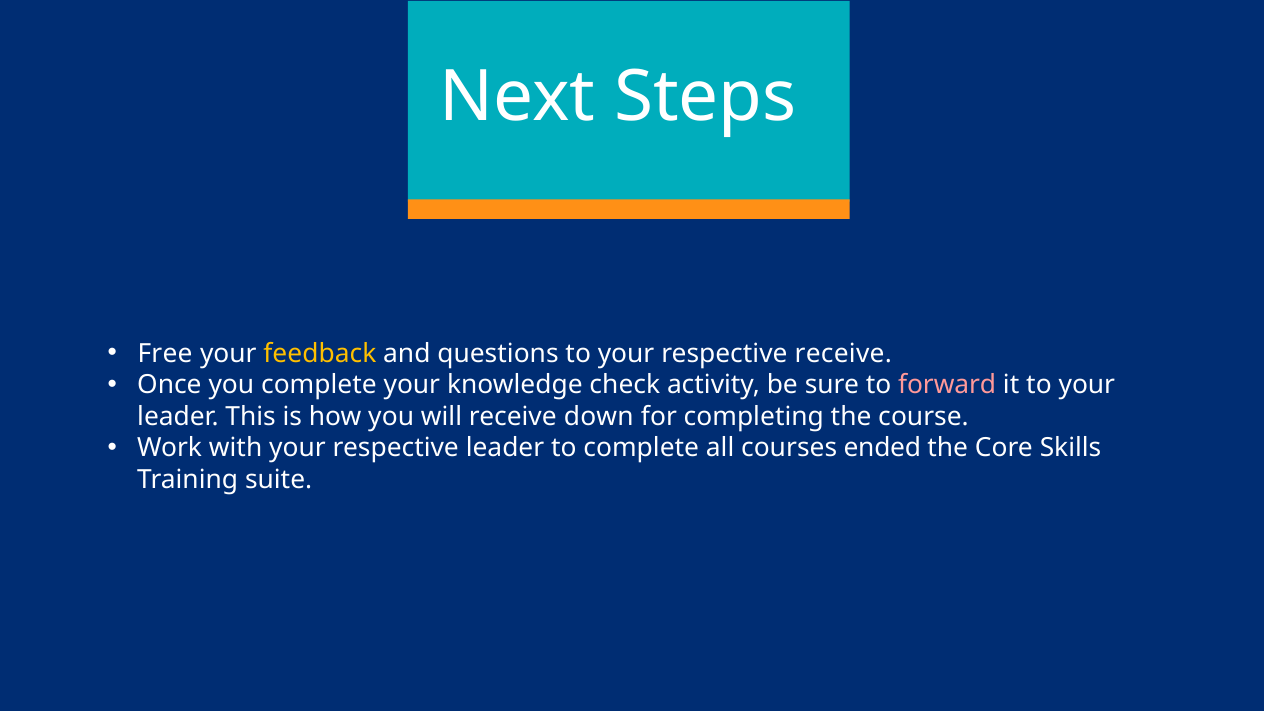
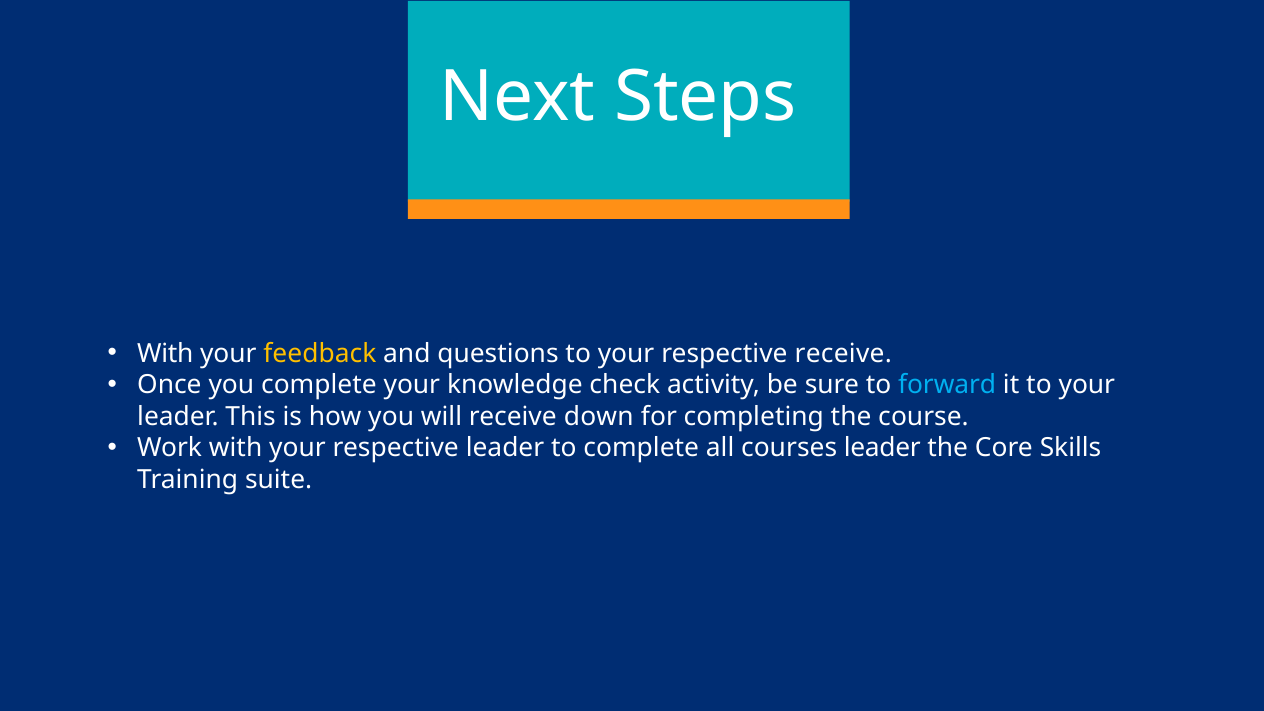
Free: Free -> With (165, 353)
forward colour: pink -> light blue (947, 385)
courses ended: ended -> leader (882, 448)
